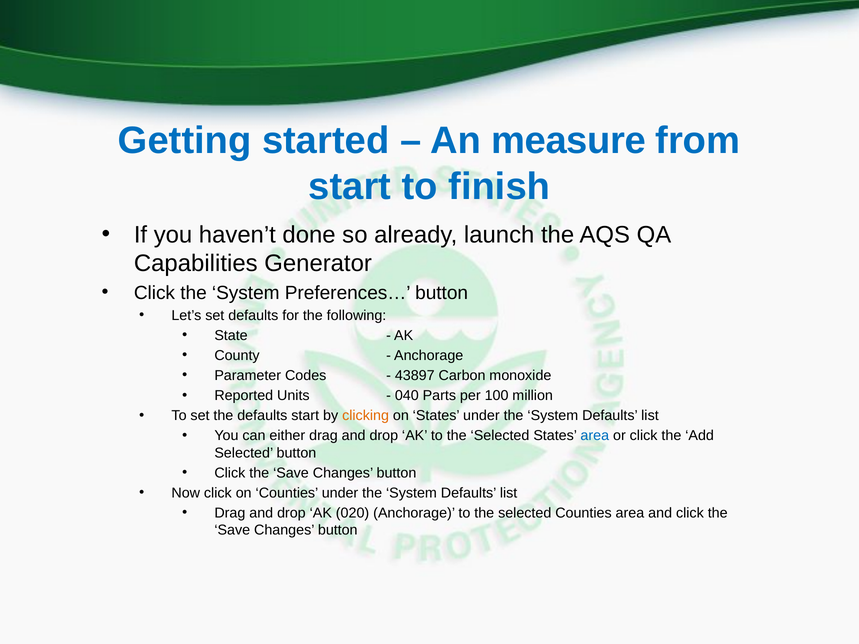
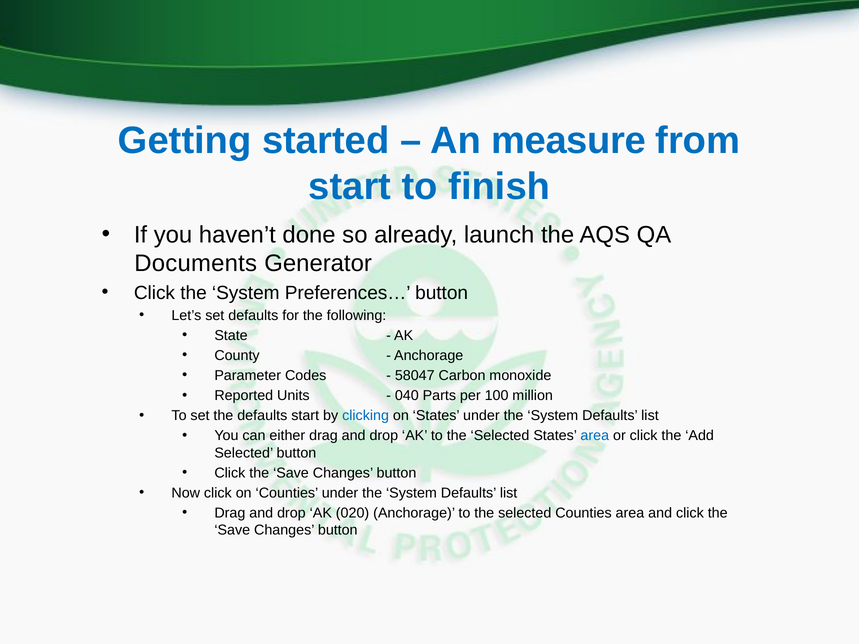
Capabilities: Capabilities -> Documents (196, 264)
43897: 43897 -> 58047 (415, 376)
clicking colour: orange -> blue (366, 416)
